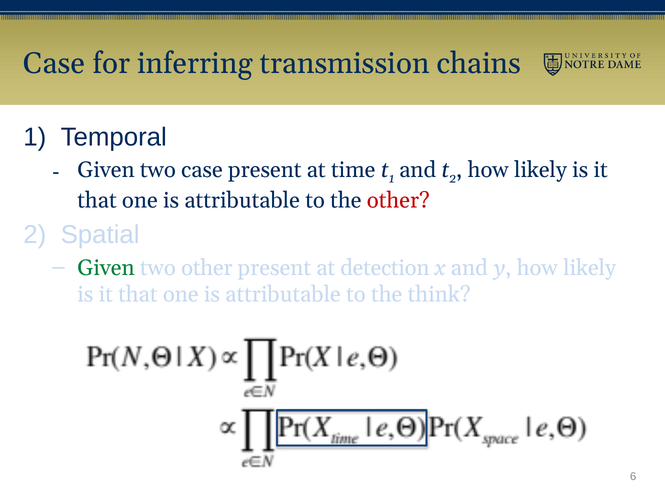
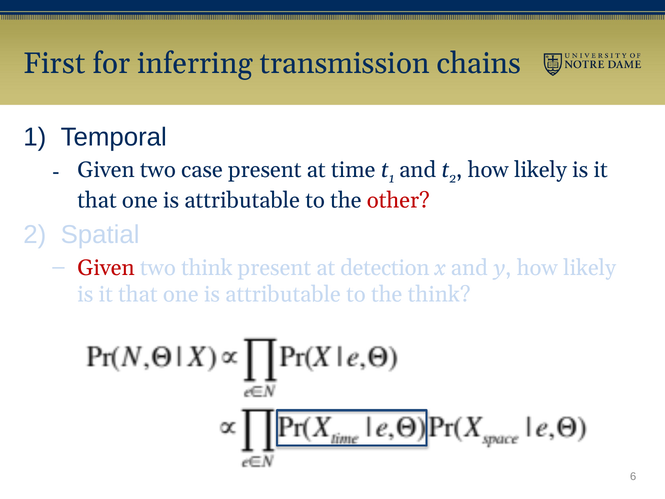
Case: Case -> First (54, 64)
Given colour: green -> red (106, 268)
two other: other -> think (207, 268)
